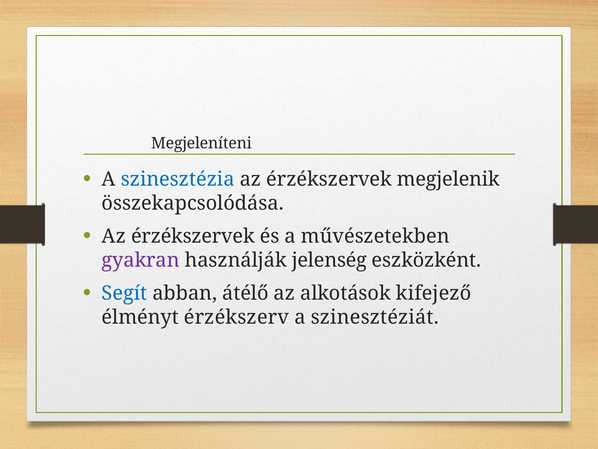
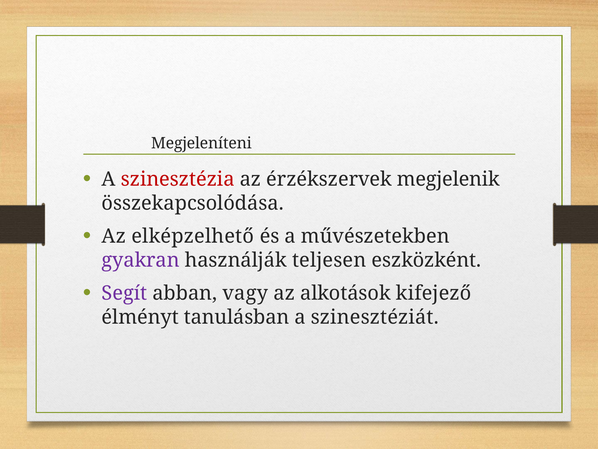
szinesztézia colour: blue -> red (178, 179)
érzékszervek: érzékszervek -> elképzelhető (193, 236)
jelenség: jelenség -> teljesen (329, 260)
Segít colour: blue -> purple (124, 293)
átélő: átélő -> vagy (245, 293)
érzékszerv: érzékszerv -> tanulásban (237, 317)
